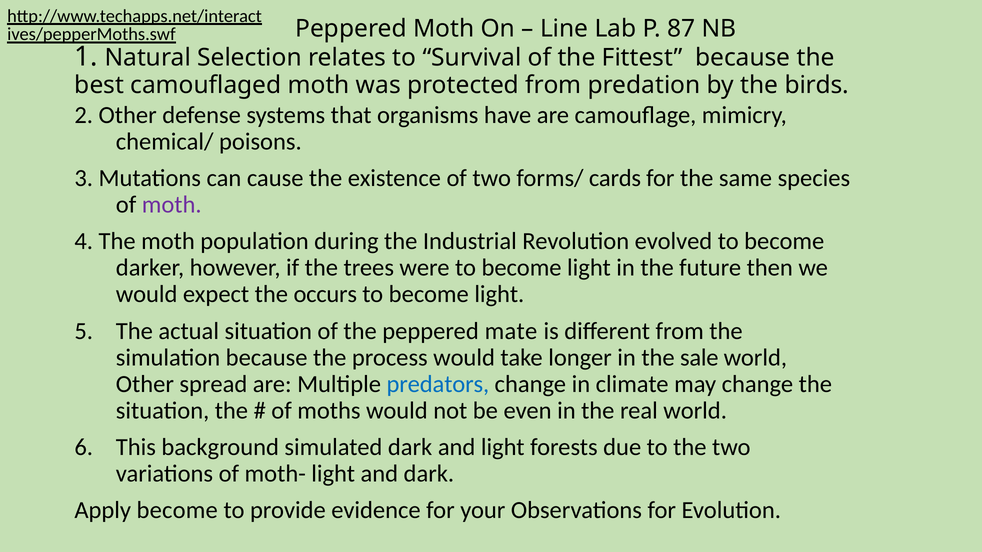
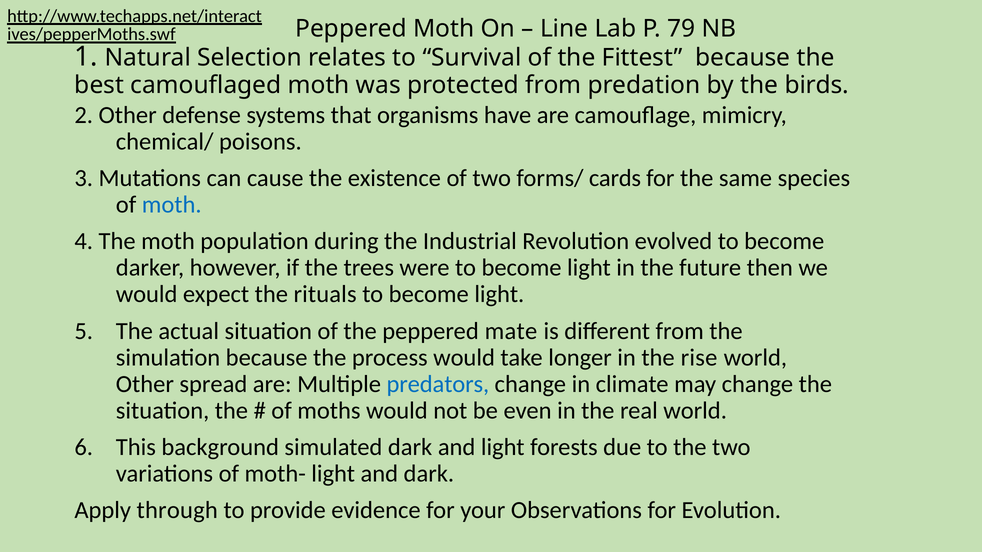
87: 87 -> 79 (681, 29)
moth colour: purple -> blue (172, 205)
occurs: occurs -> rituals (325, 294)
sale: sale -> rise (699, 358)
Apply become: become -> through (177, 511)
